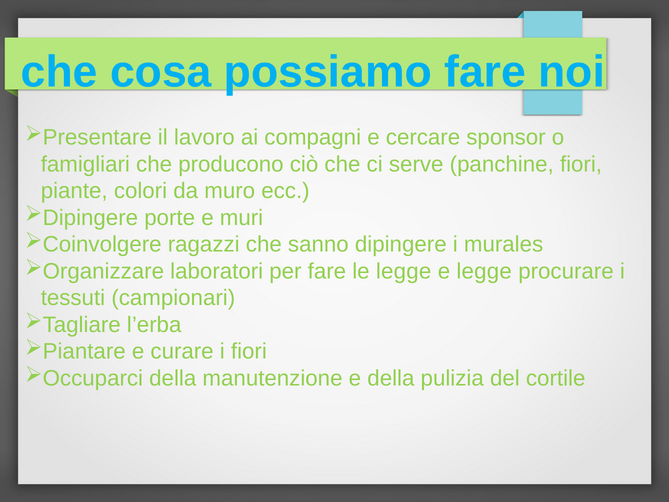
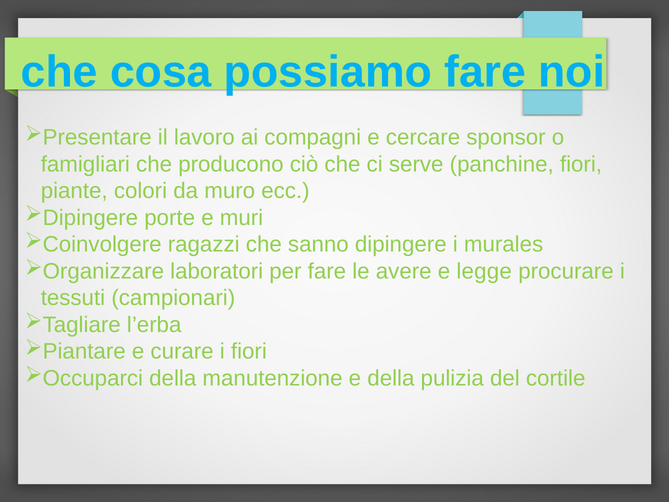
le legge: legge -> avere (404, 271)
